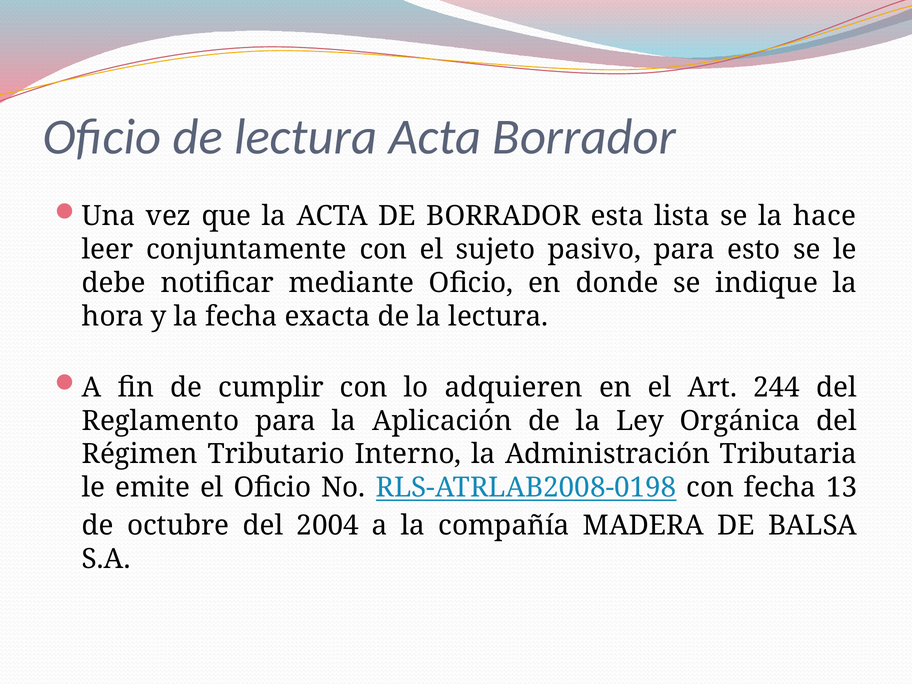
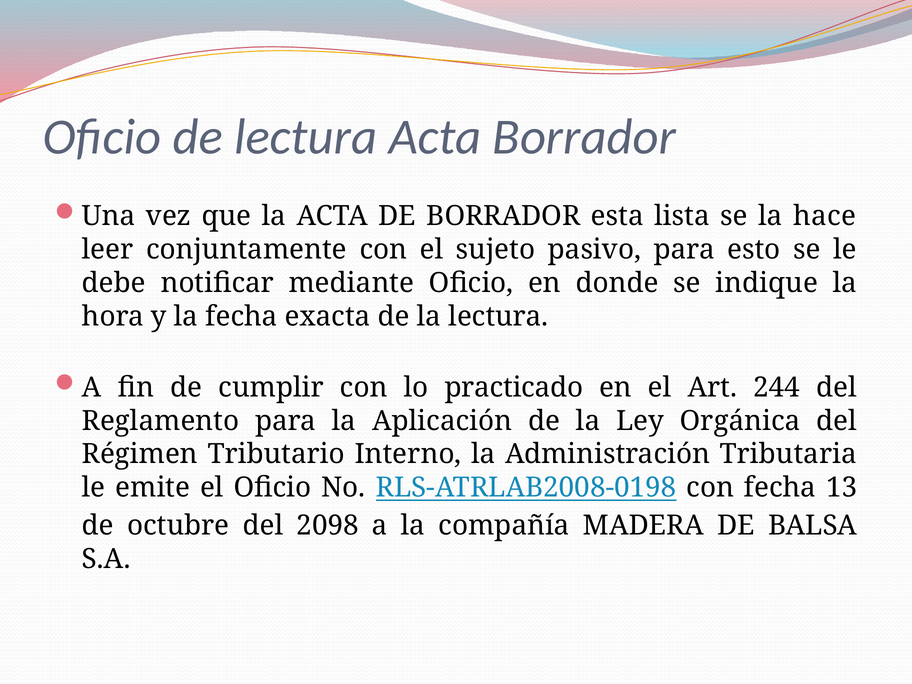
adquieren: adquieren -> practicado (514, 387)
2004: 2004 -> 2098 (328, 526)
